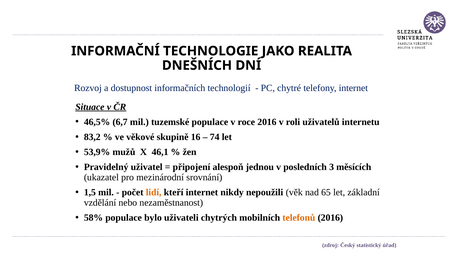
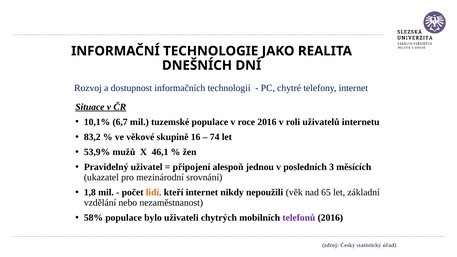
46,5%: 46,5% -> 10,1% (97, 122)
1,5: 1,5 -> 1,8 (90, 192)
telefonů colour: orange -> purple (299, 218)
